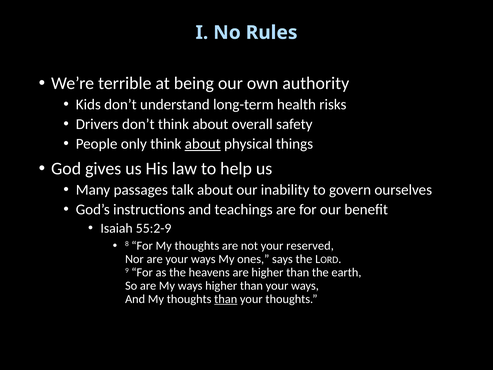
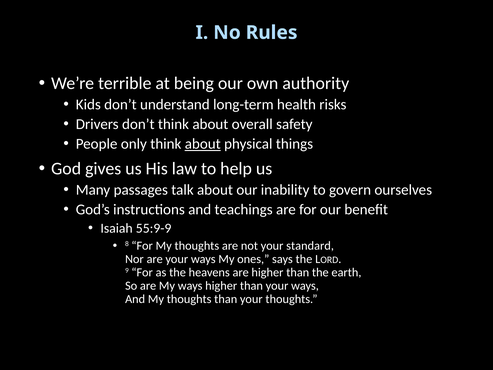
55:2-9: 55:2-9 -> 55:9-9 (154, 228)
reserved: reserved -> standard (310, 246)
than underline: present -> none (226, 299)
